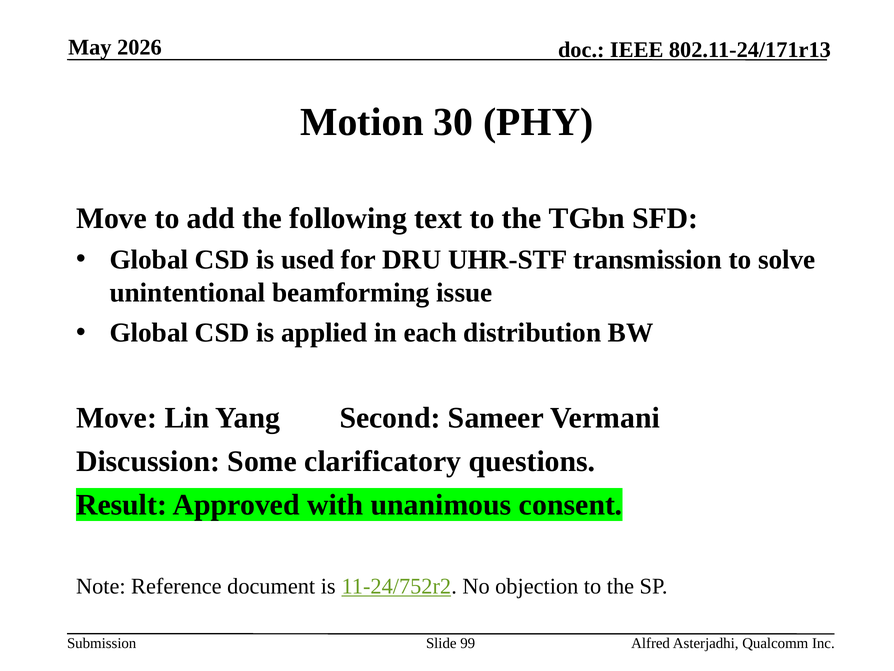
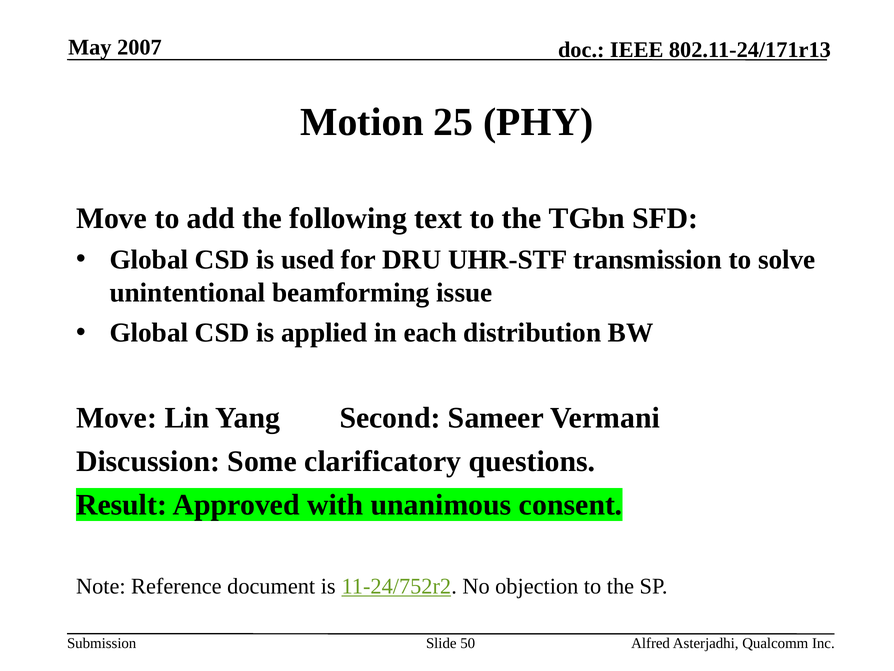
2026: 2026 -> 2007 (139, 47)
30: 30 -> 25 (453, 122)
99: 99 -> 50 (468, 643)
